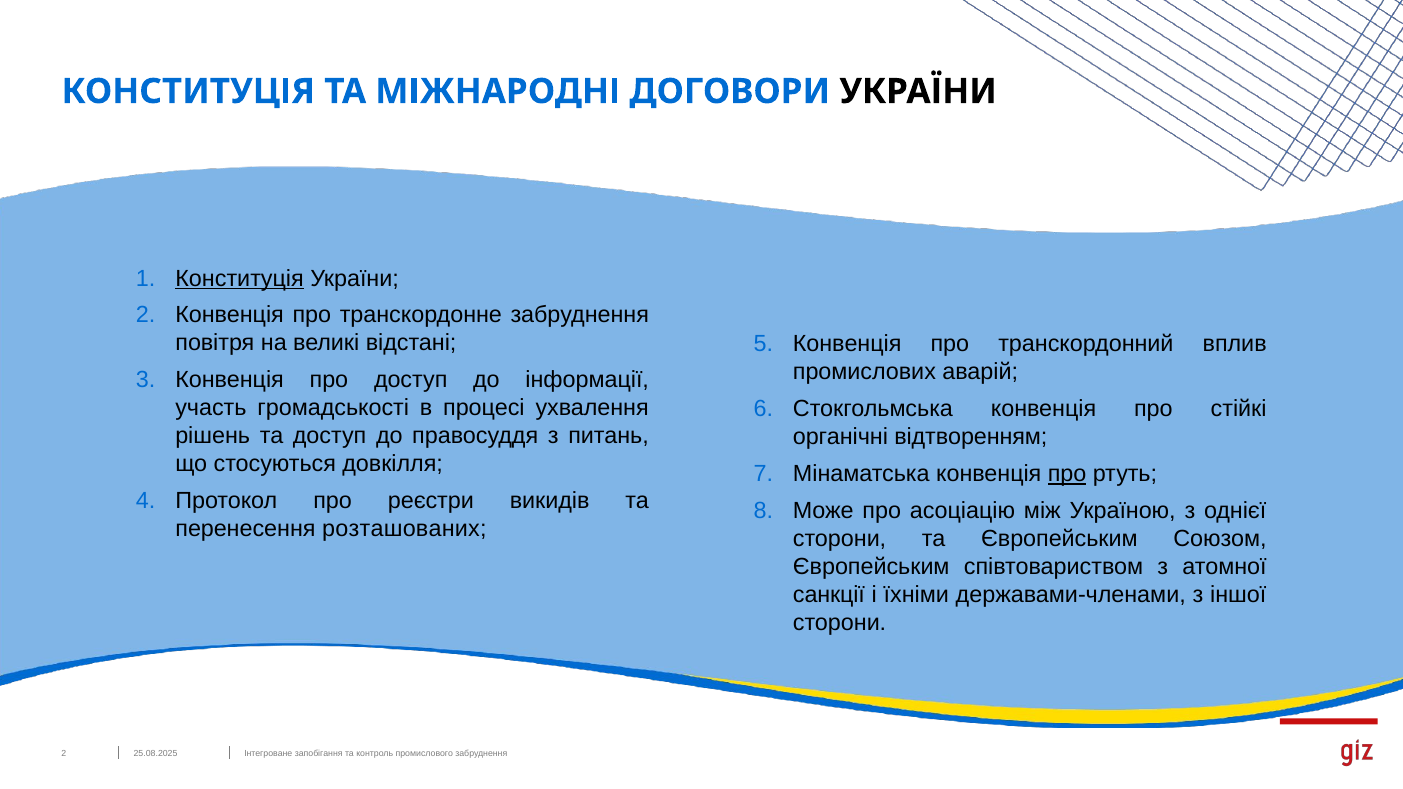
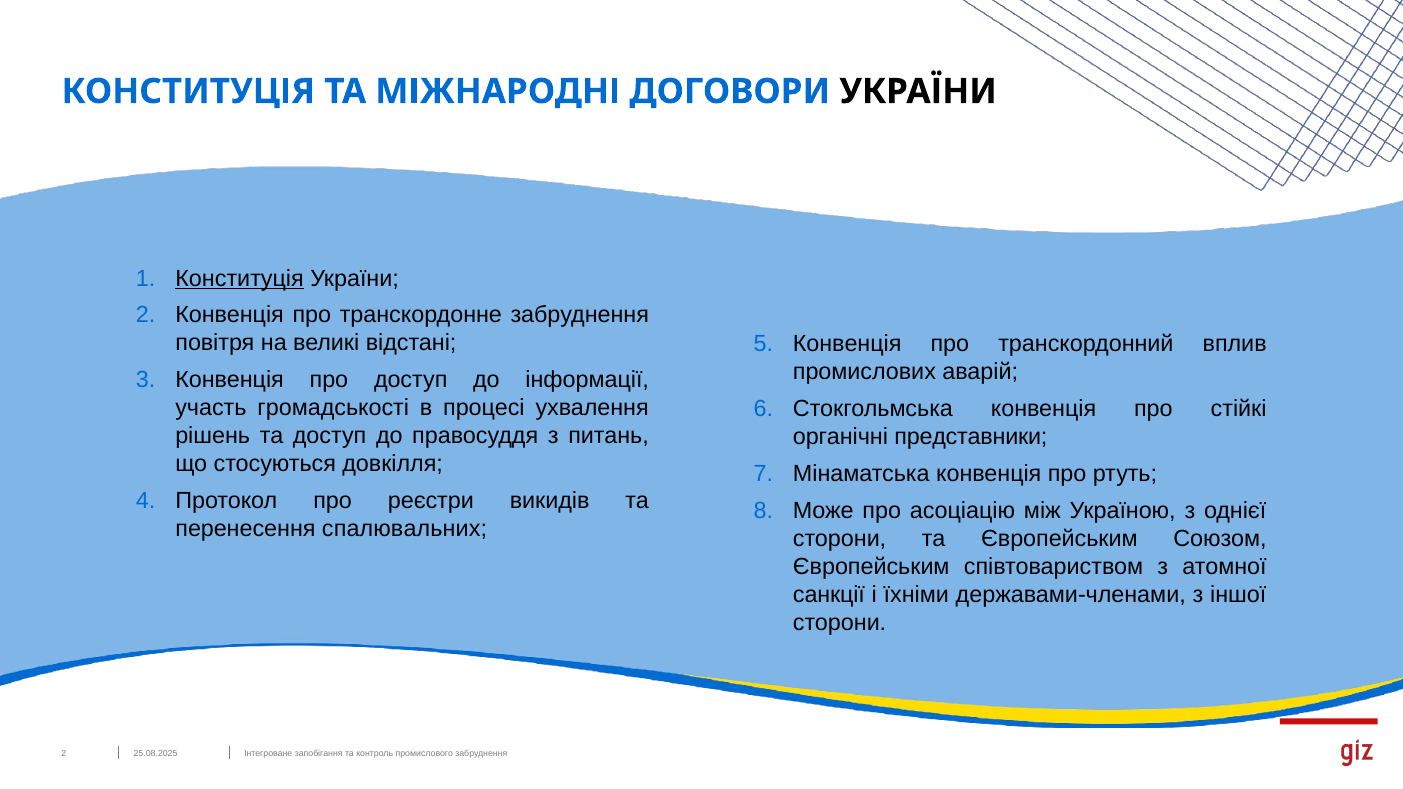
відтворенням: відтворенням -> представники (971, 437)
про underline: present -> none (1067, 474)
розташованих: розташованих -> спалювальних (405, 529)
